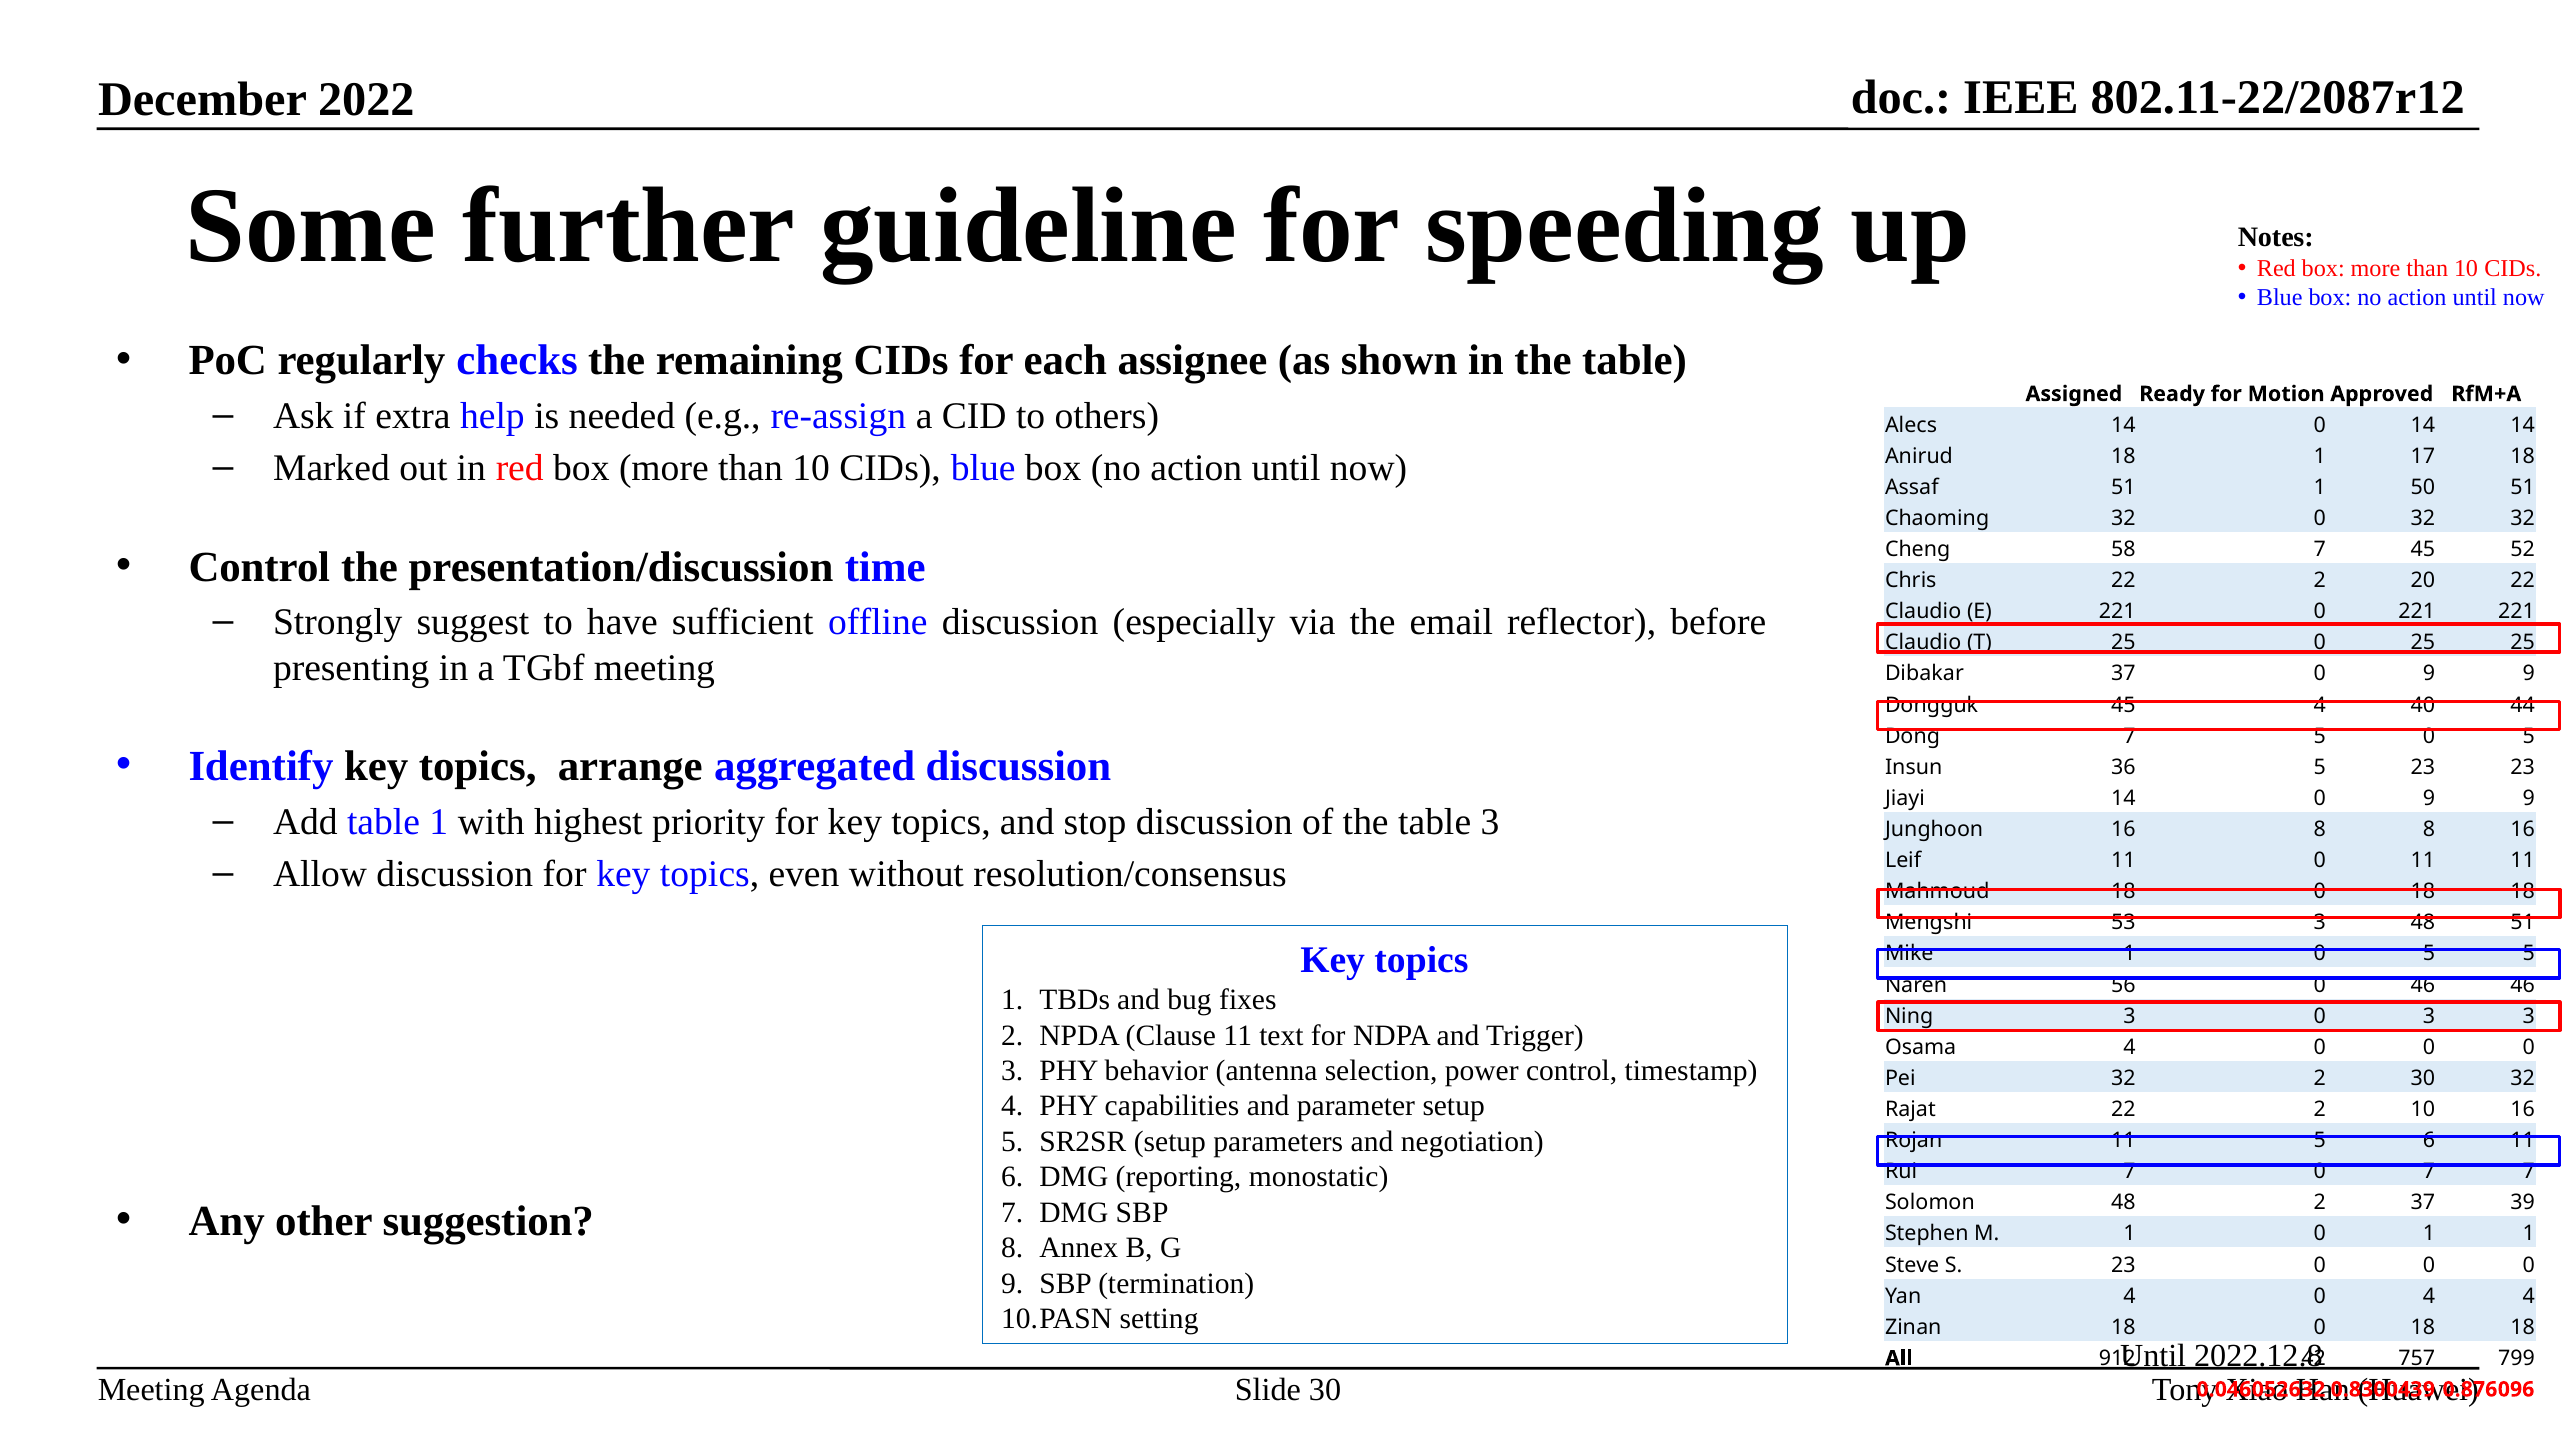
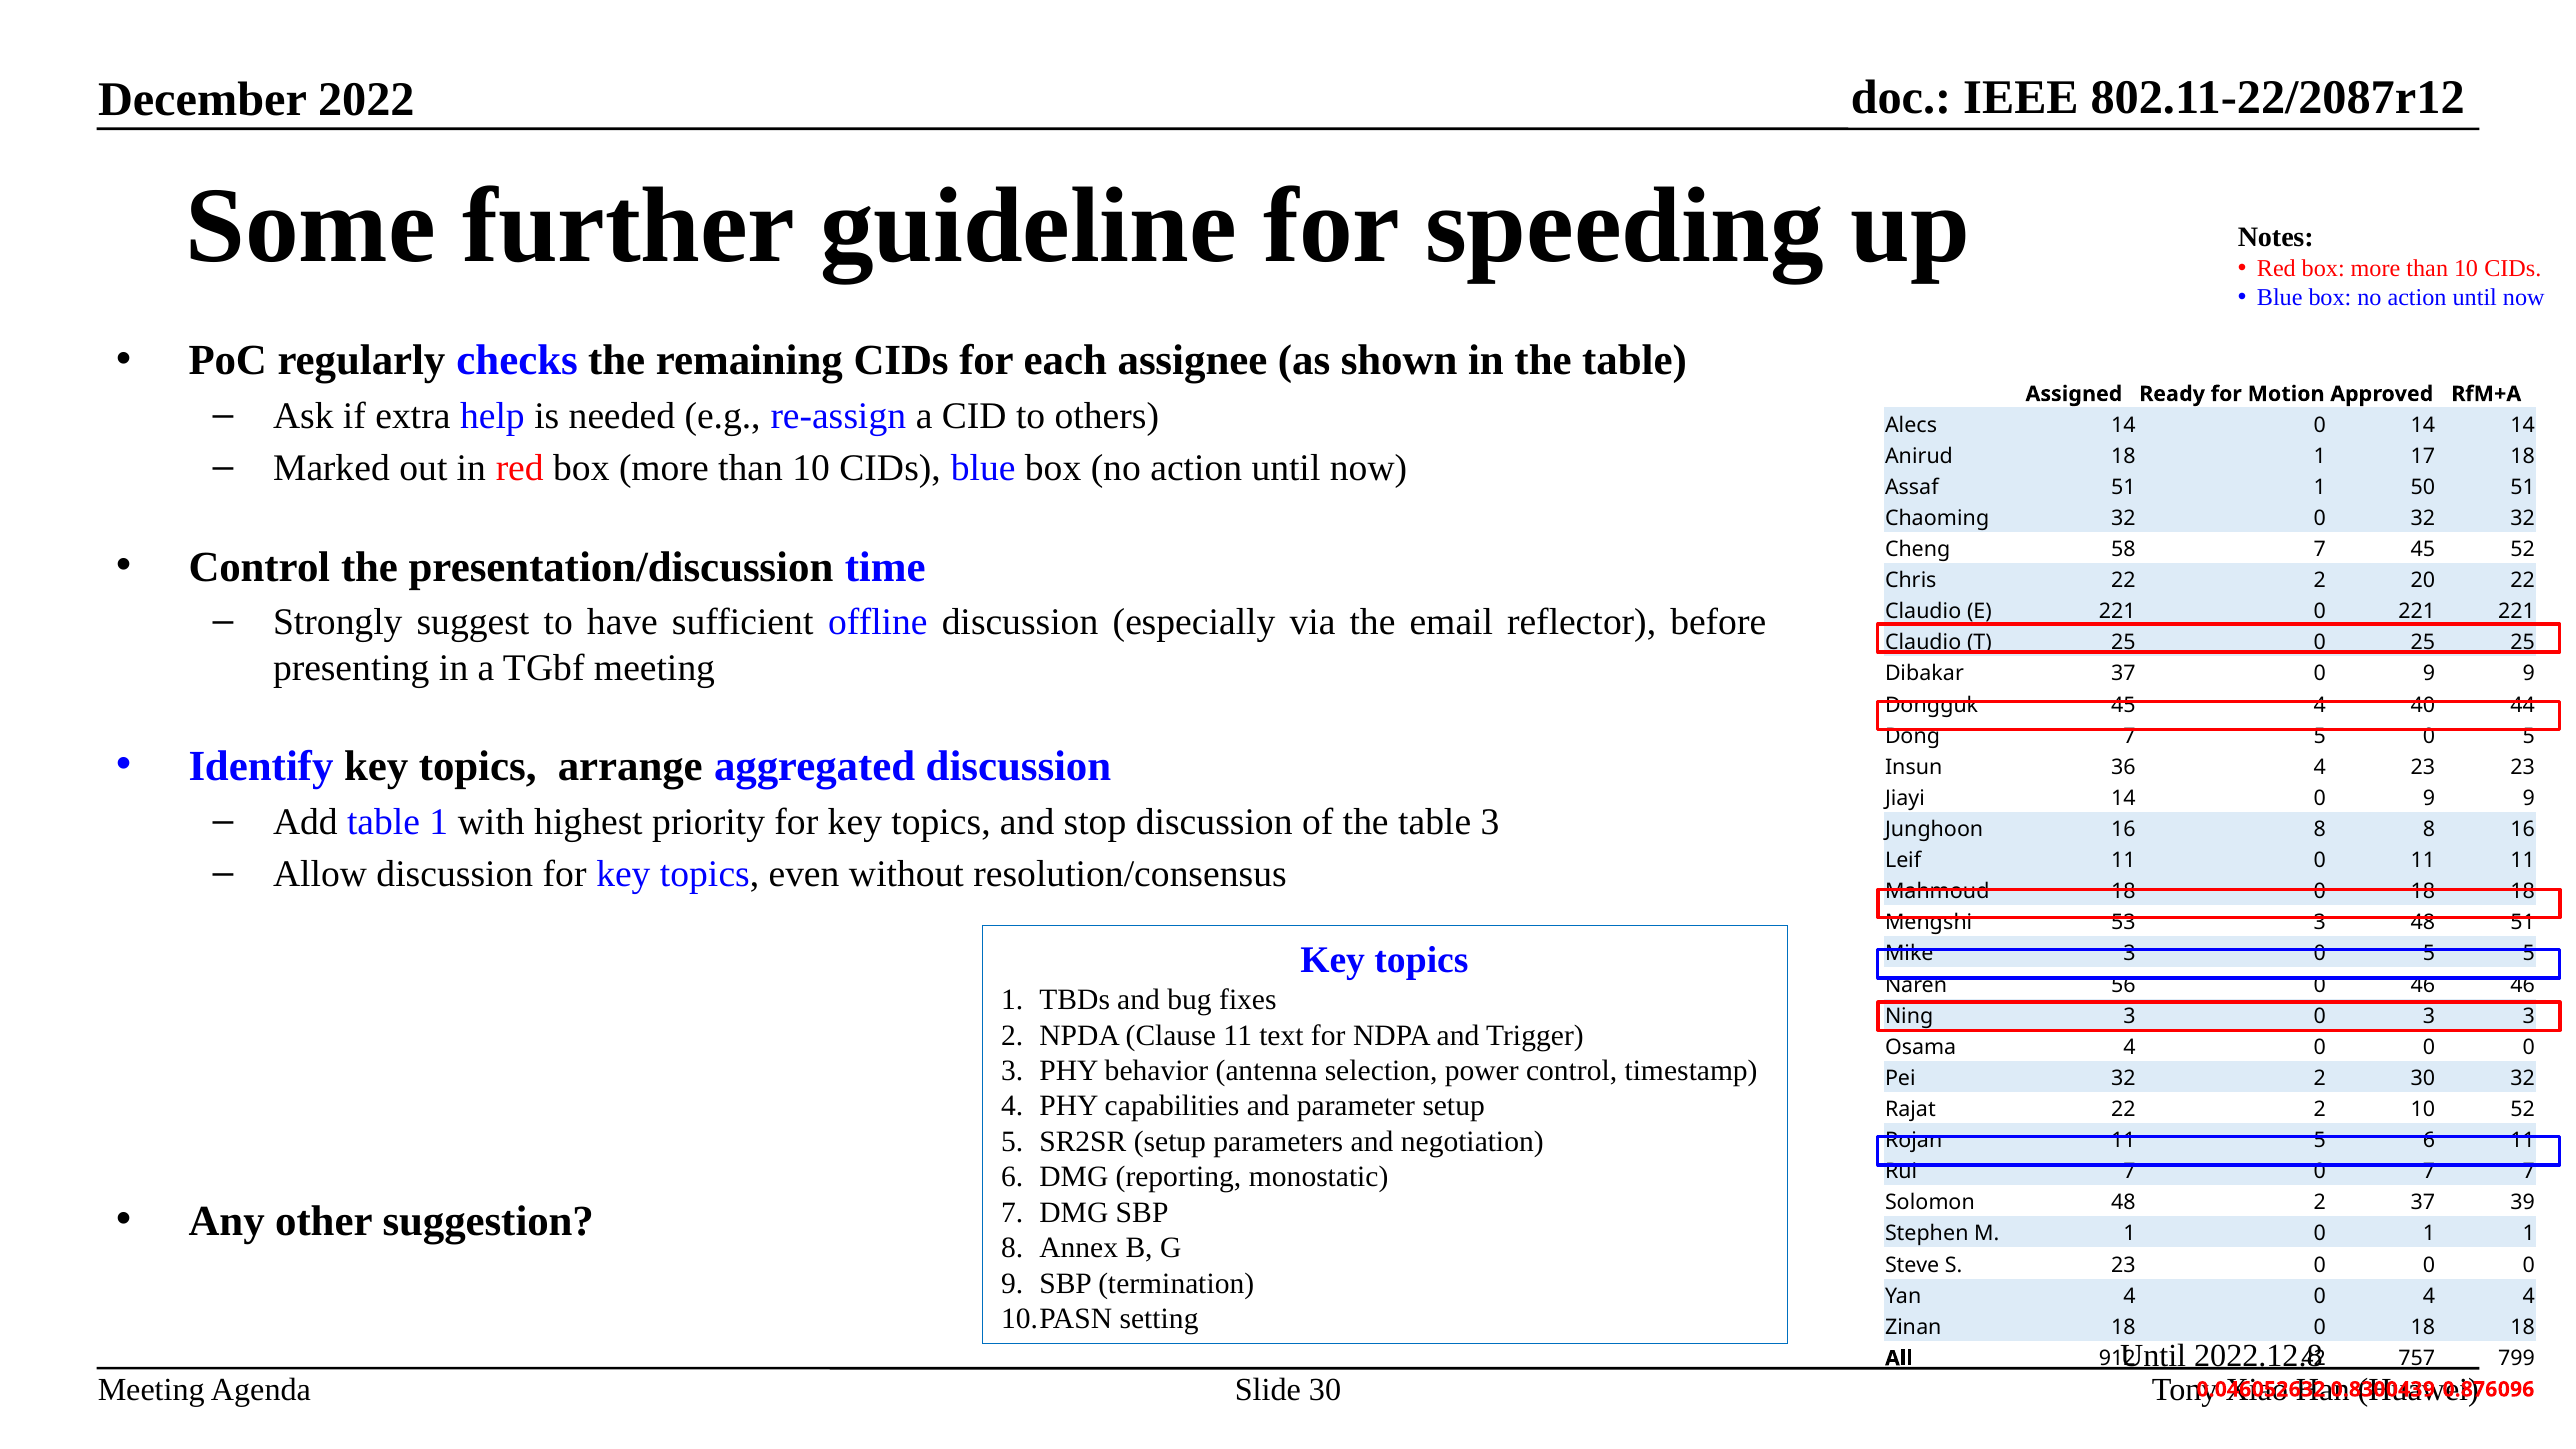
36 5: 5 -> 4 (2320, 767)
Mike 1: 1 -> 3 (2130, 954)
10 16: 16 -> 52 (2523, 1109)
